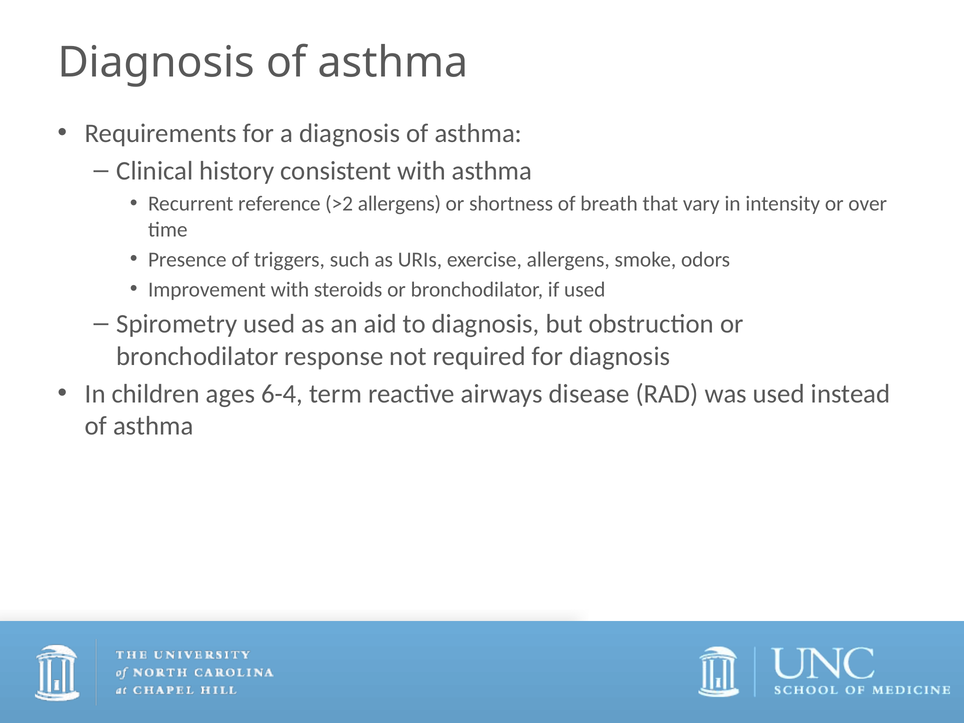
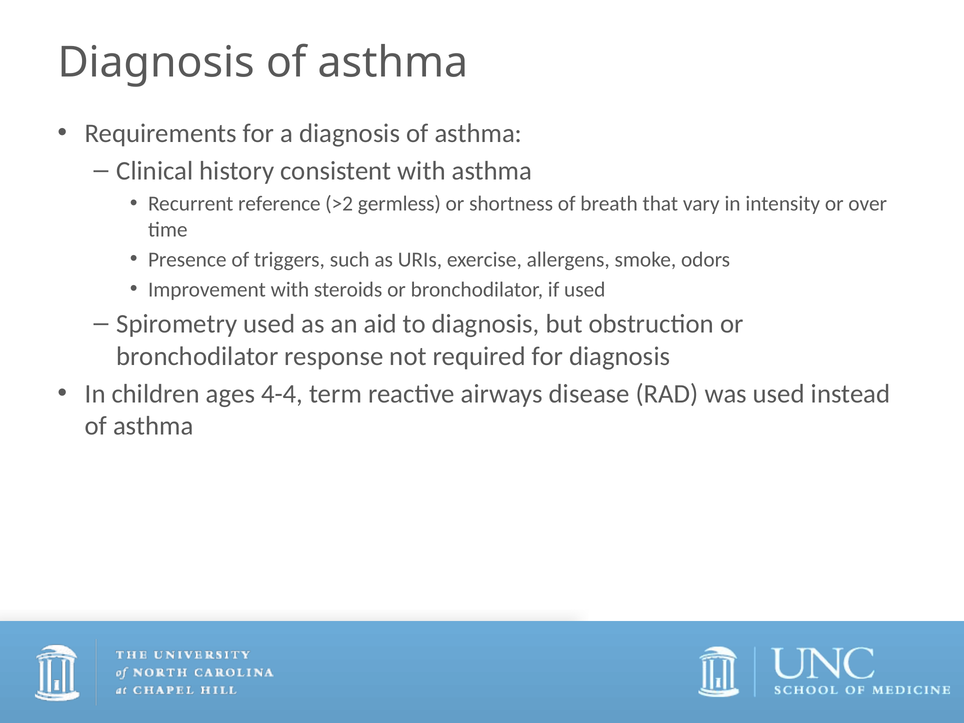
>2 allergens: allergens -> germless (399, 204)
6-4: 6-4 -> 4-4 (282, 394)
